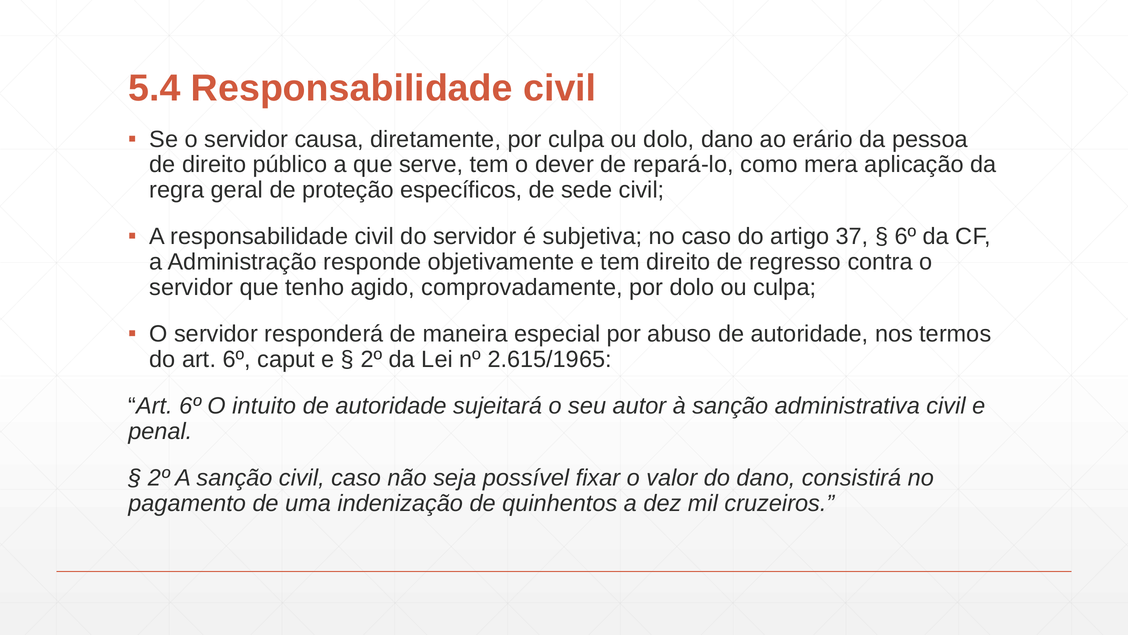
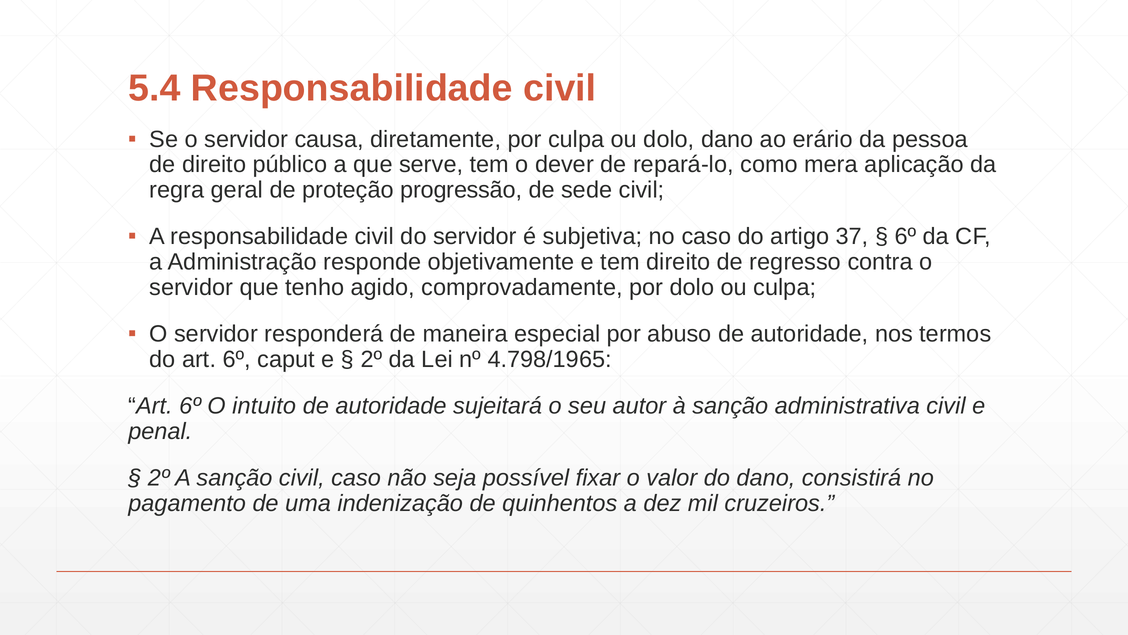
específicos: específicos -> progressão (461, 190)
2.615/1965: 2.615/1965 -> 4.798/1965 (550, 359)
